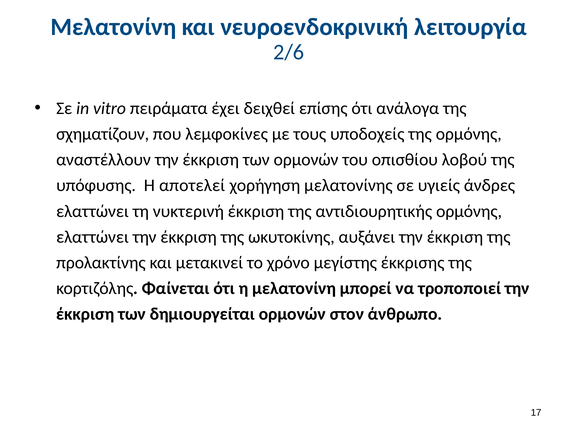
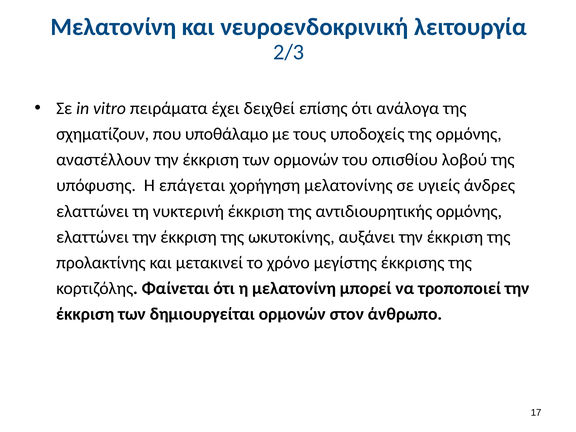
2/6: 2/6 -> 2/3 (289, 52)
λεμφοκίνες: λεμφοκίνες -> υποθάλαμο (227, 134)
αποτελεί: αποτελεί -> επάγεται (192, 185)
